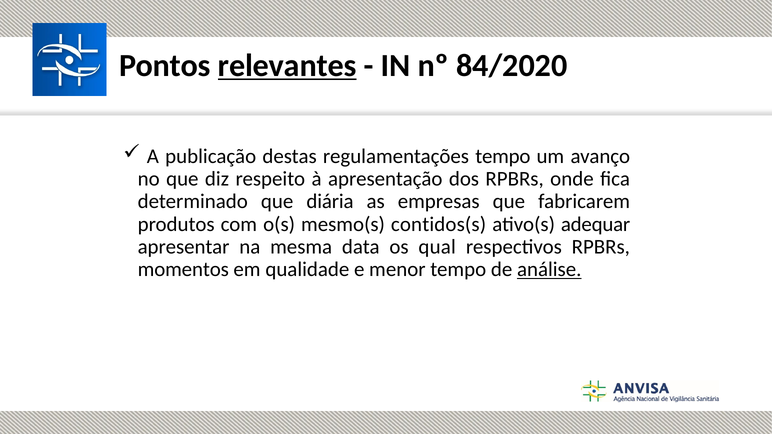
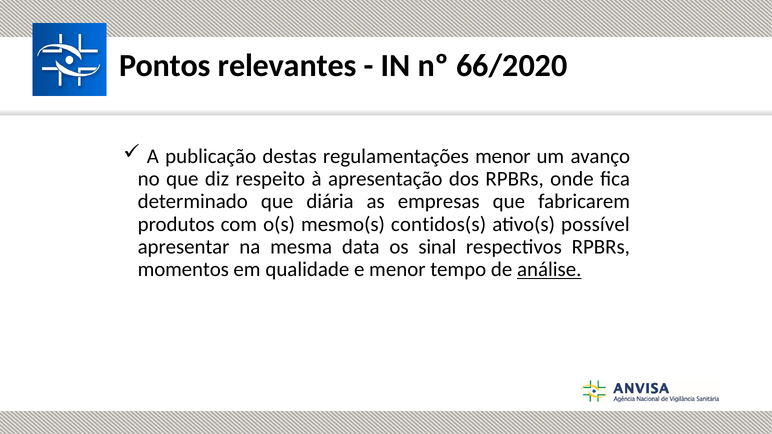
relevantes underline: present -> none (287, 65)
84/2020: 84/2020 -> 66/2020 (512, 65)
regulamentações tempo: tempo -> menor (503, 156)
adequar: adequar -> possível (595, 224)
qual: qual -> sinal (437, 247)
